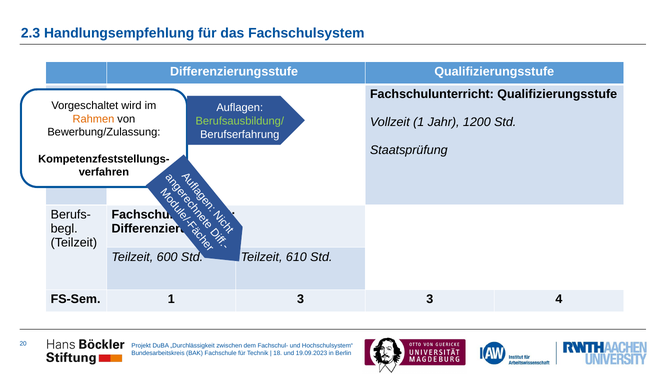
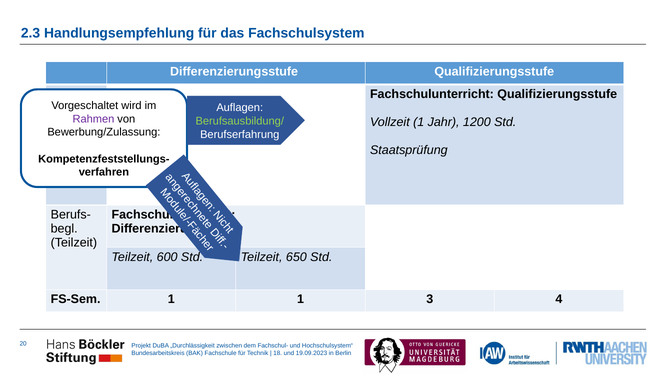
Rahmen colour: orange -> purple (93, 119)
610: 610 -> 650 (296, 257)
1 3: 3 -> 1 (300, 299)
